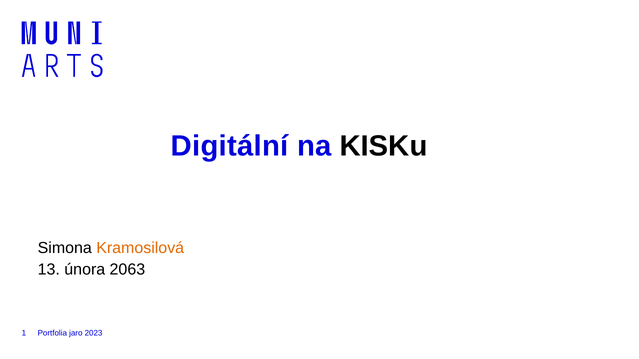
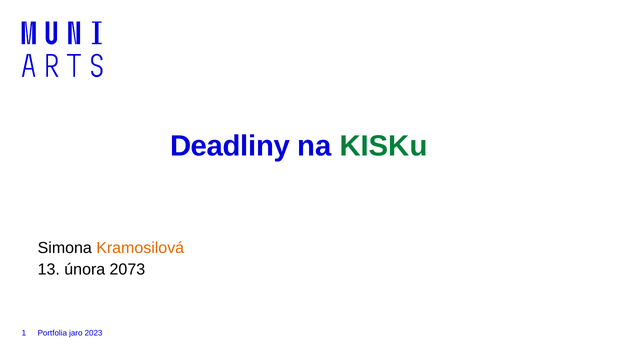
Digitální: Digitální -> Deadliny (230, 146)
KISKu colour: black -> green (383, 146)
2063: 2063 -> 2073 (127, 270)
